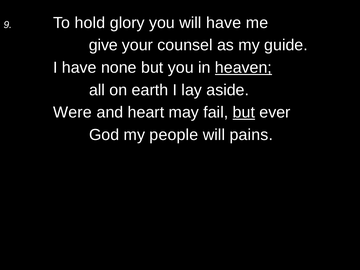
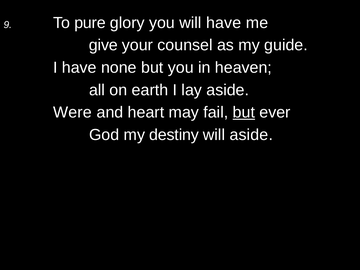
hold: hold -> pure (90, 23)
heaven underline: present -> none (243, 68)
people: people -> destiny (174, 135)
will pains: pains -> aside (251, 135)
